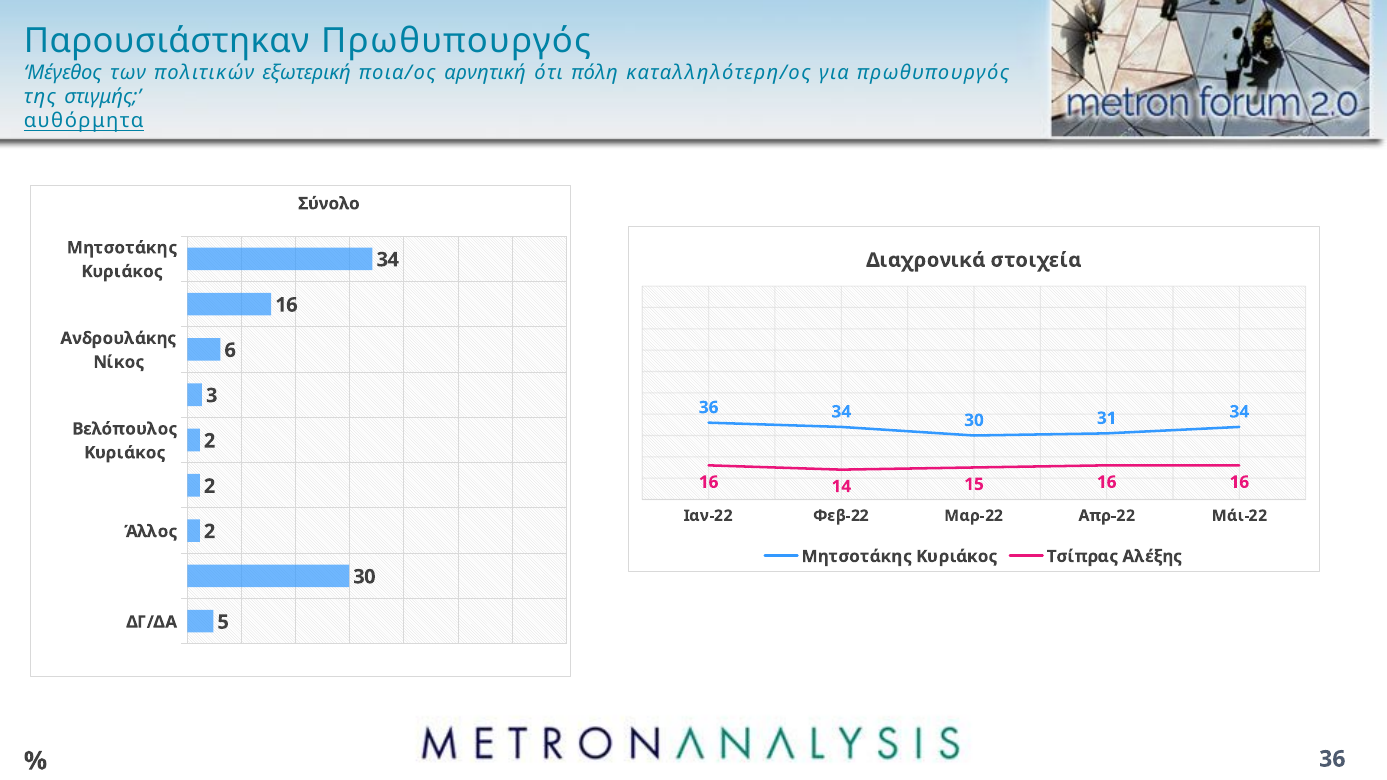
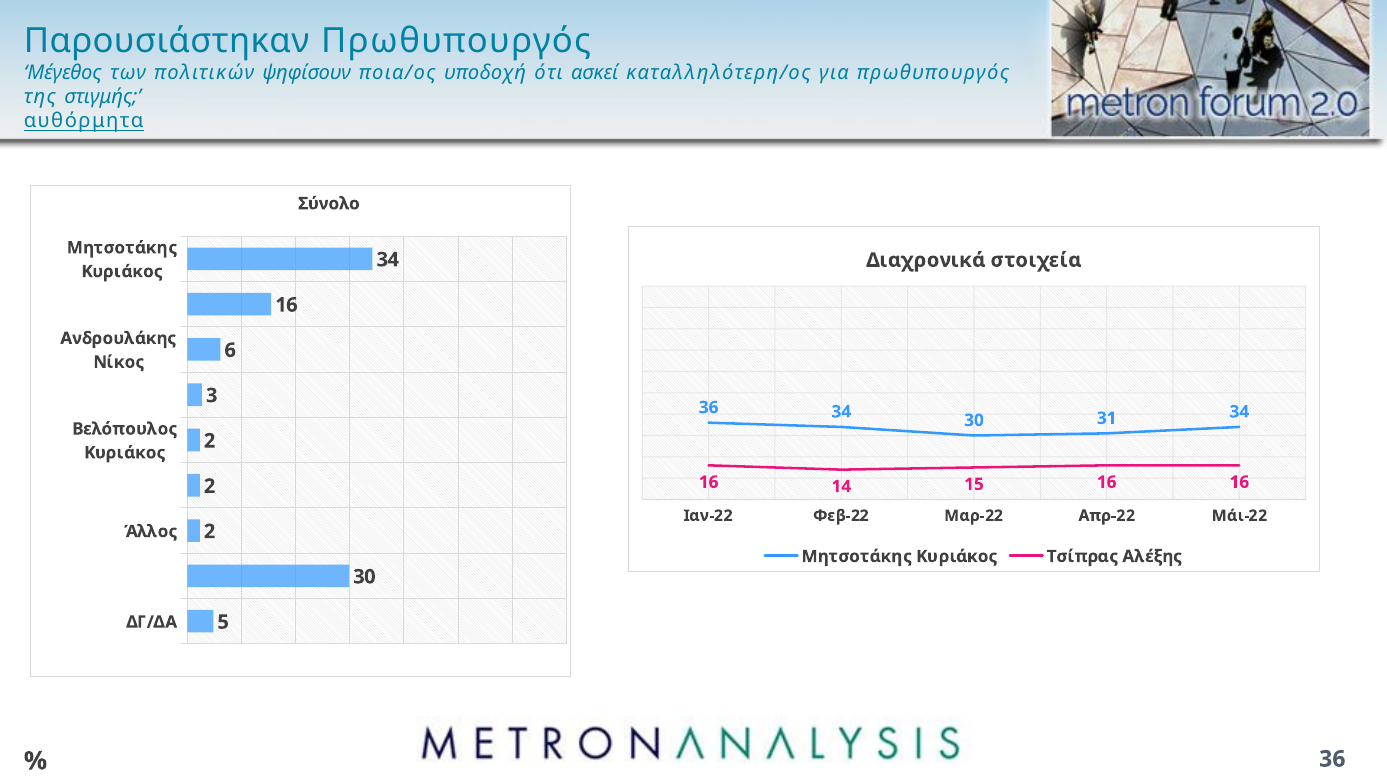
εξωτερική: εξωτερική -> ψηφίσουν (307, 73)
αρνητική: αρνητική -> υποδοχή (485, 73)
πόλη: πόλη -> ασκεί (595, 73)
